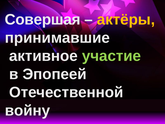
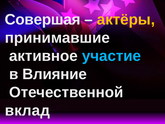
участие colour: light green -> light blue (111, 56)
Эпопеей: Эпопеей -> Влияние (55, 74)
войну: войну -> вклад (27, 110)
